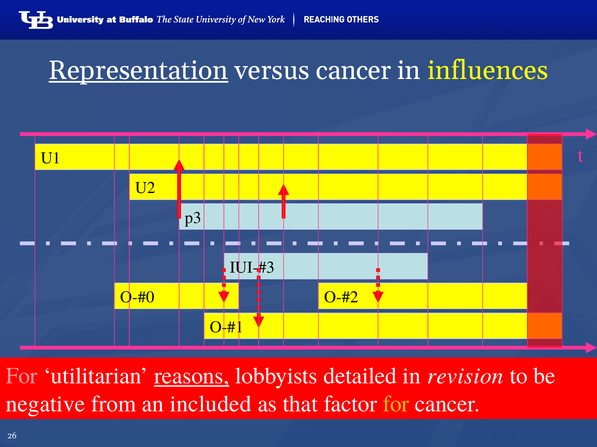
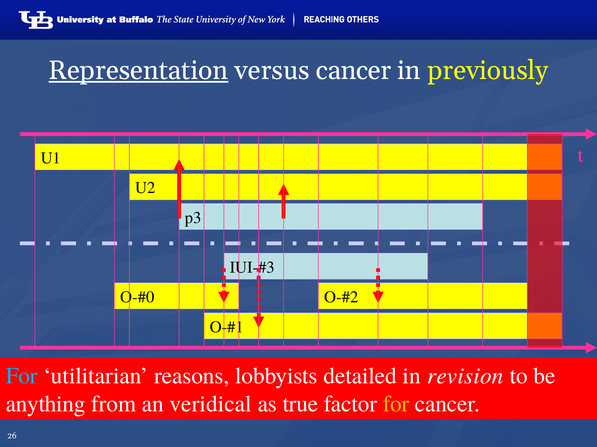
influences: influences -> previously (488, 70)
For colour: pink -> light blue (22, 377)
reasons underline: present -> none (192, 377)
negative: negative -> anything (46, 404)
included: included -> veridical (211, 404)
that: that -> true (300, 404)
